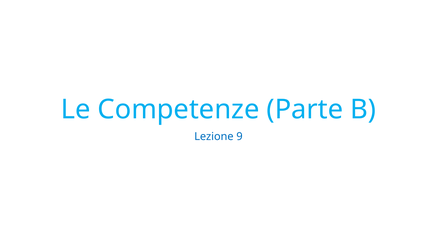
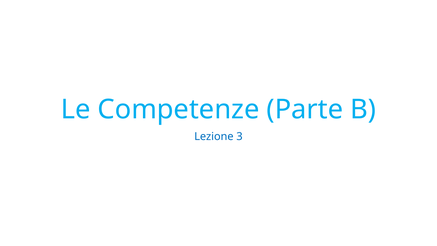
9: 9 -> 3 (240, 137)
